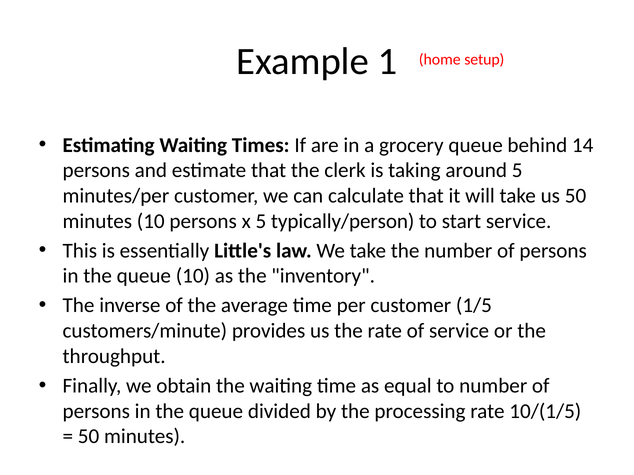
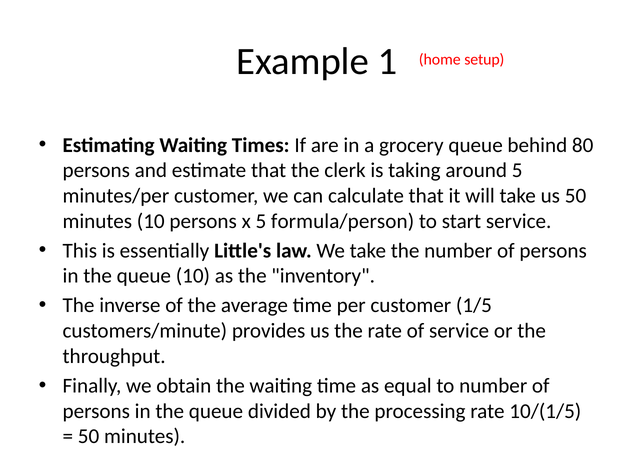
14: 14 -> 80 (583, 145)
typically/person: typically/person -> formula/person (343, 221)
